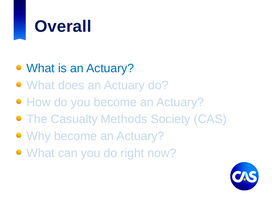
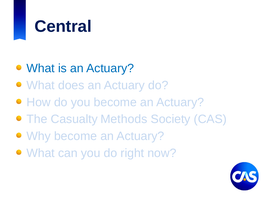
Overall: Overall -> Central (63, 26)
